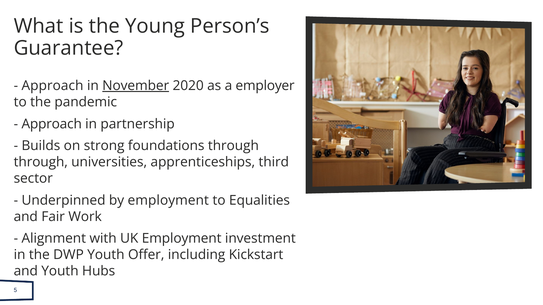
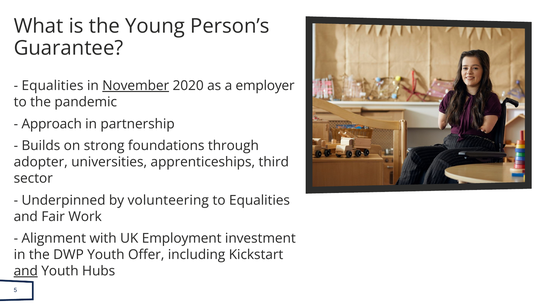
Approach: Approach -> Equalities (52, 86)
through: through -> adopter (41, 162)
by employment: employment -> volunteering (168, 201)
and underline: none -> present (26, 271)
